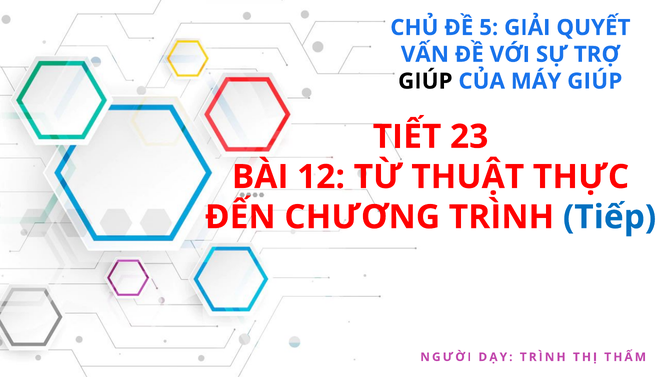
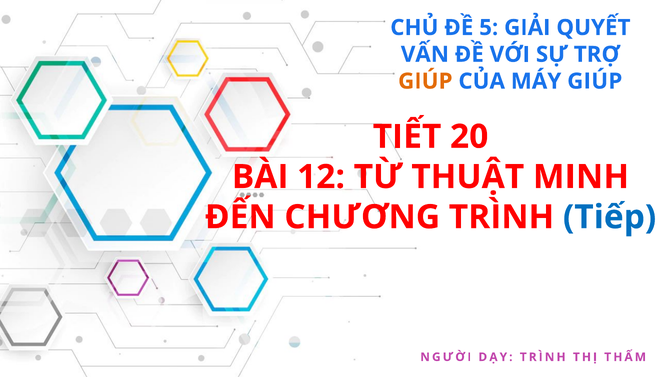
GIÚP colour: black -> orange (425, 81)
23: 23 -> 20 (469, 137)
THỰC: THỰC -> MINH (581, 177)
